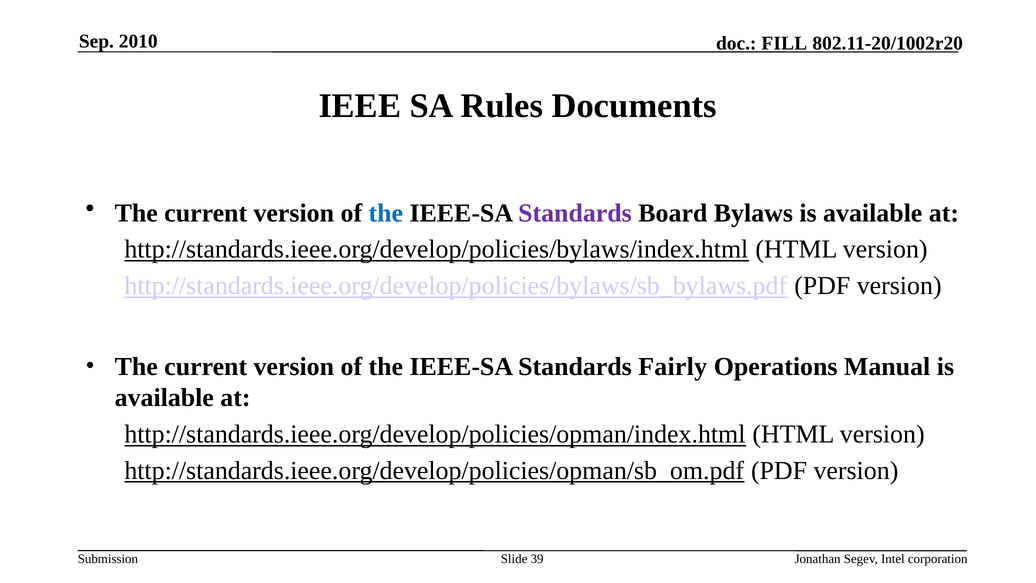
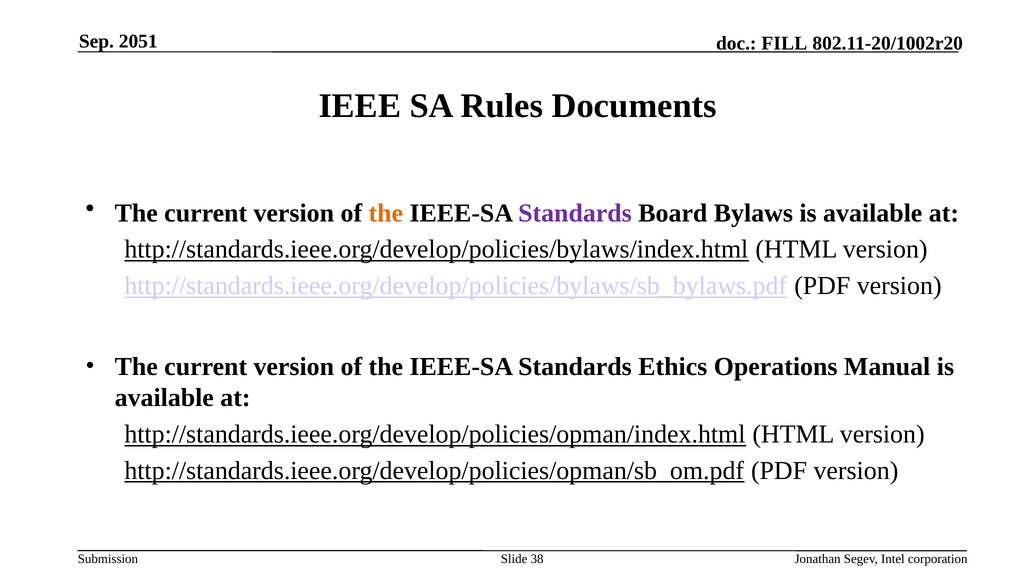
2010: 2010 -> 2051 (138, 41)
the colour: blue -> orange (386, 213)
Fairly: Fairly -> Ethics (673, 367)
39: 39 -> 38 (537, 559)
